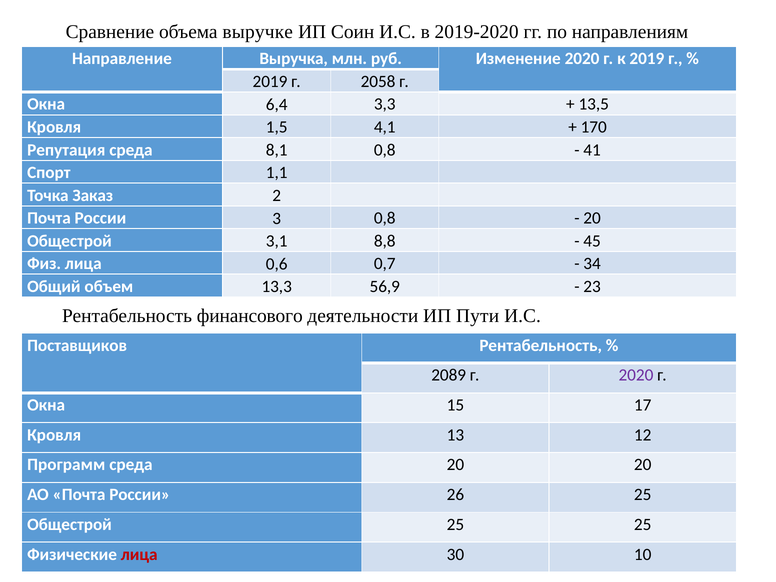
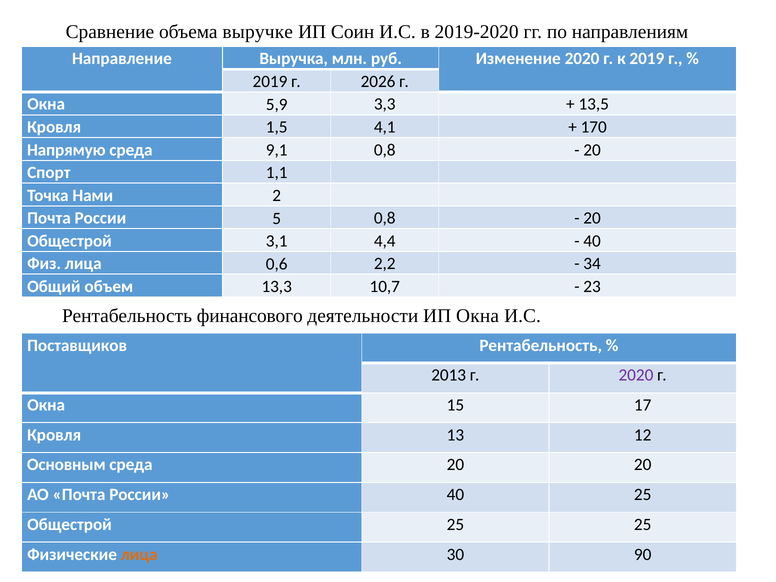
2058: 2058 -> 2026 (378, 82)
6,4: 6,4 -> 5,9 (277, 105)
Репутация: Репутация -> Напрямую (66, 150)
8,1: 8,1 -> 9,1 (277, 150)
41: 41 -> 20 (592, 150)
Заказ: Заказ -> Нами (93, 195)
3: 3 -> 5 (277, 218)
8,8: 8,8 -> 4,4 (385, 241)
45: 45 -> 40 (592, 241)
0,7: 0,7 -> 2,2 (385, 264)
56,9: 56,9 -> 10,7 (385, 286)
ИП Пути: Пути -> Окна (478, 316)
2089: 2089 -> 2013 (449, 375)
Программ: Программ -> Основным (66, 465)
России 26: 26 -> 40 (455, 495)
лица colour: red -> orange (139, 554)
10: 10 -> 90 (643, 554)
